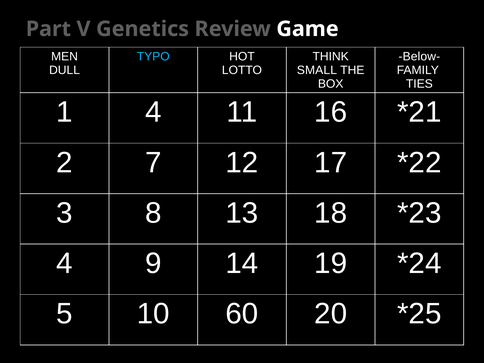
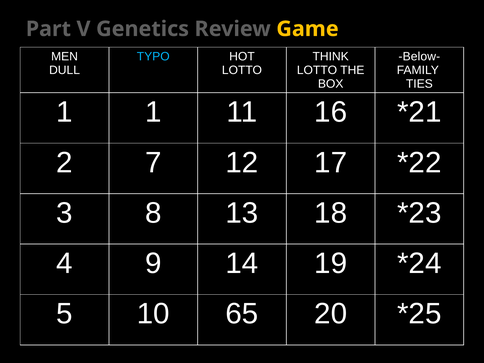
Game colour: white -> yellow (307, 29)
SMALL: SMALL -> LOTTO (317, 70)
1 4: 4 -> 1 (153, 112)
60: 60 -> 65 (242, 314)
